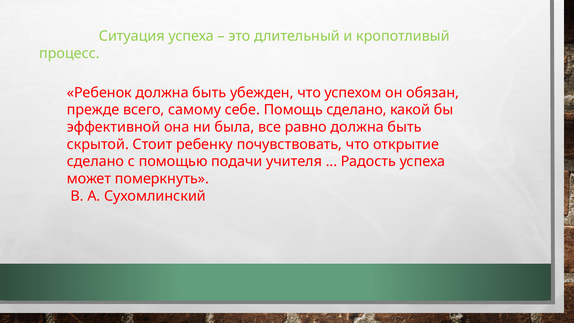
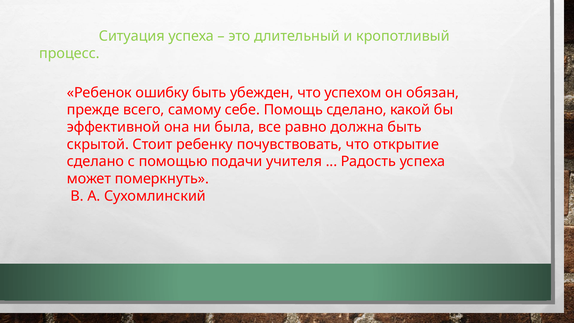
Ребенок должна: должна -> ошибку (162, 93)
